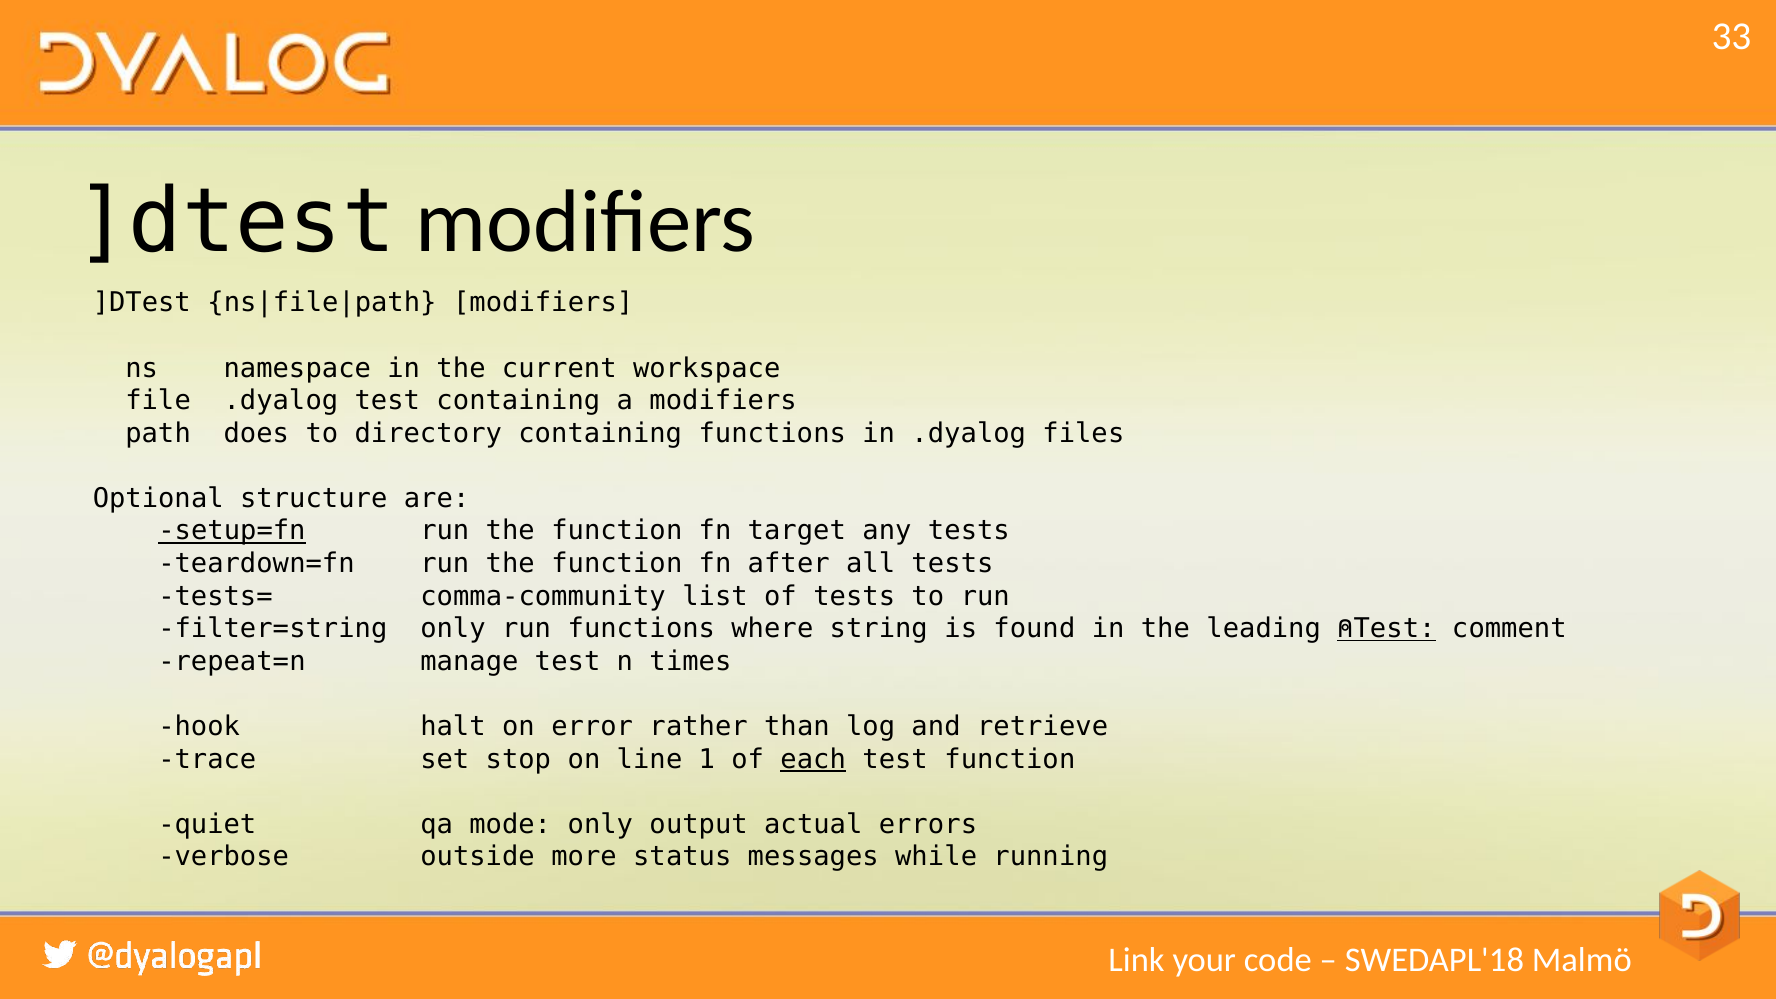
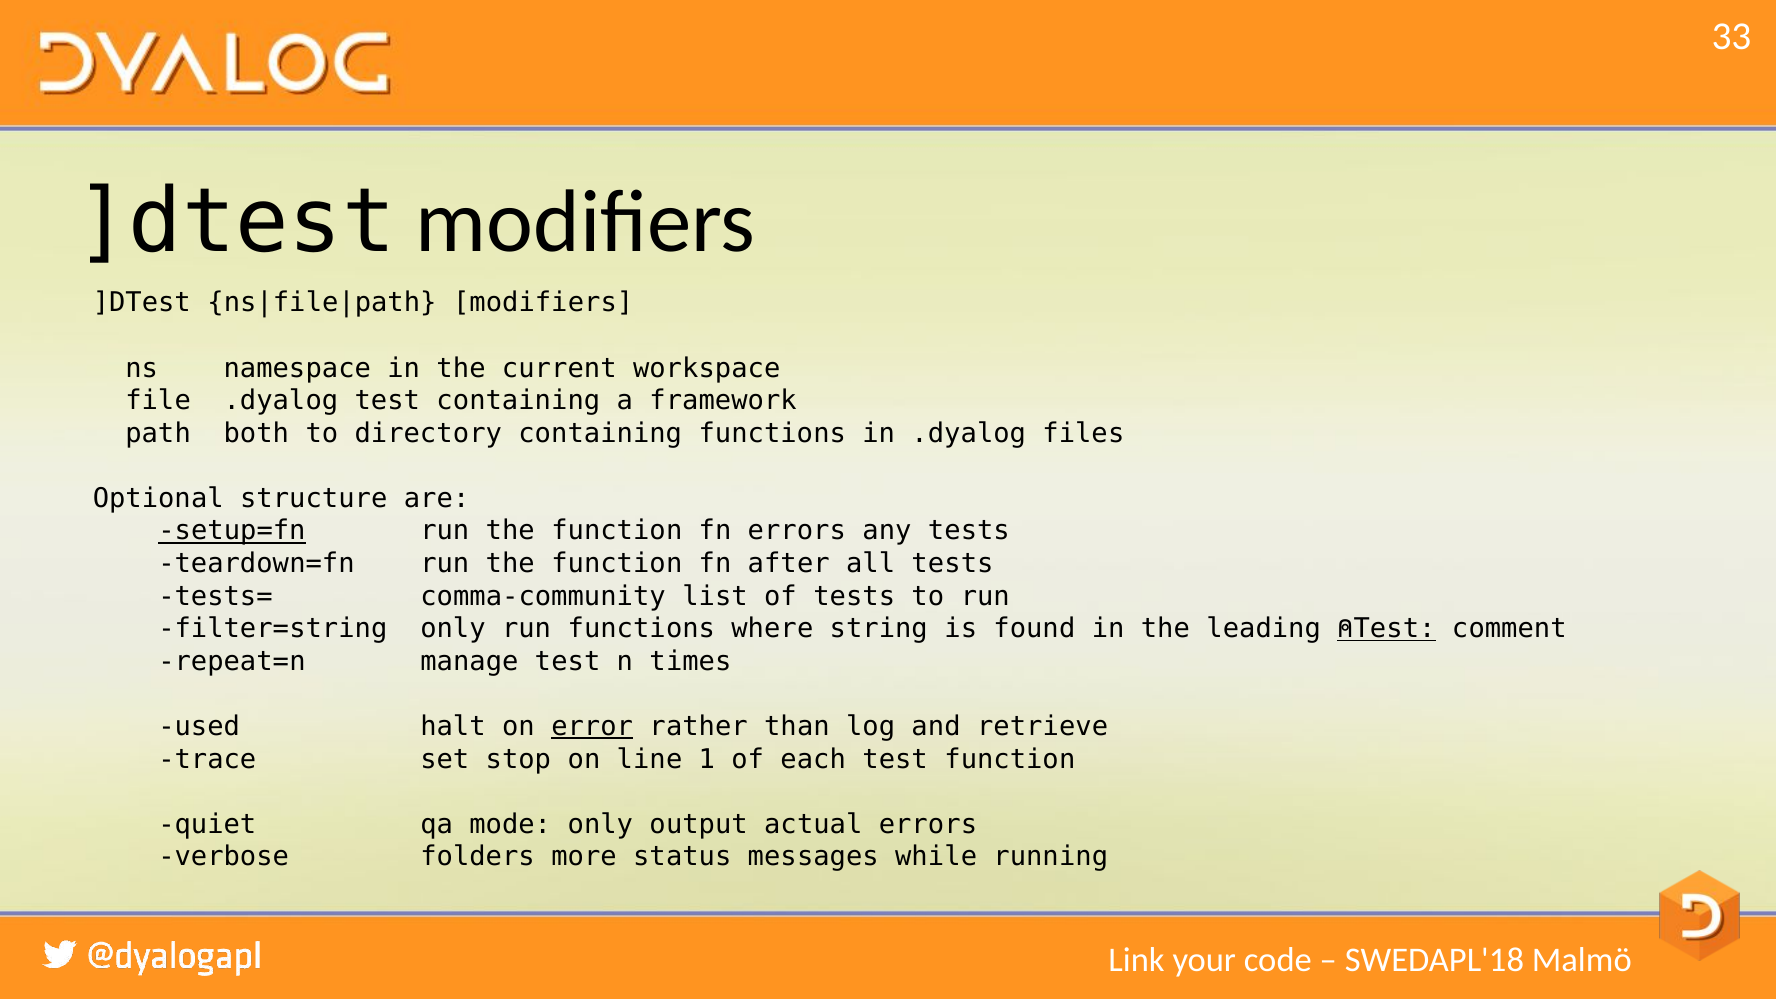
a modifiers: modifiers -> framework (723, 401)
does: does -> both (256, 433)
fn target: target -> errors (797, 531)
hook: hook -> used (199, 727)
error underline: none -> present (592, 727)
each underline: present -> none (813, 759)
outside: outside -> folders (478, 857)
